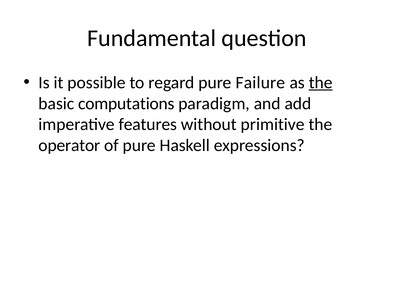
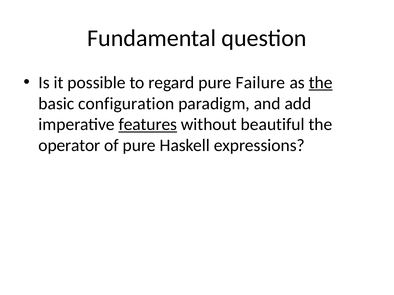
computations: computations -> configuration (126, 104)
features underline: none -> present (148, 125)
primitive: primitive -> beautiful (273, 125)
